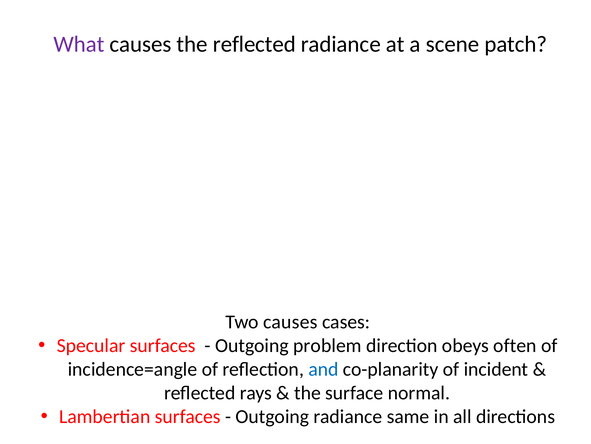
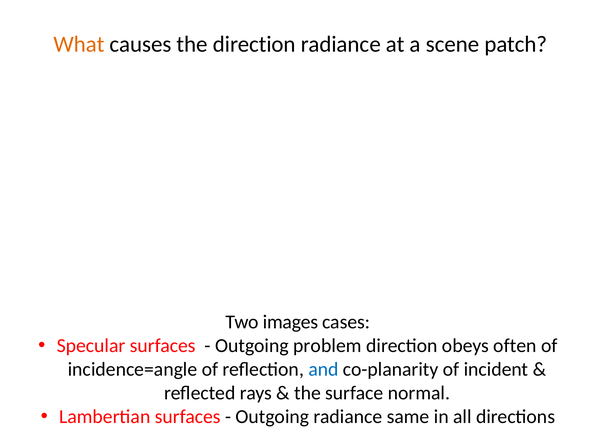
What colour: purple -> orange (79, 44)
the reflected: reflected -> direction (254, 44)
Two causes: causes -> images (290, 321)
